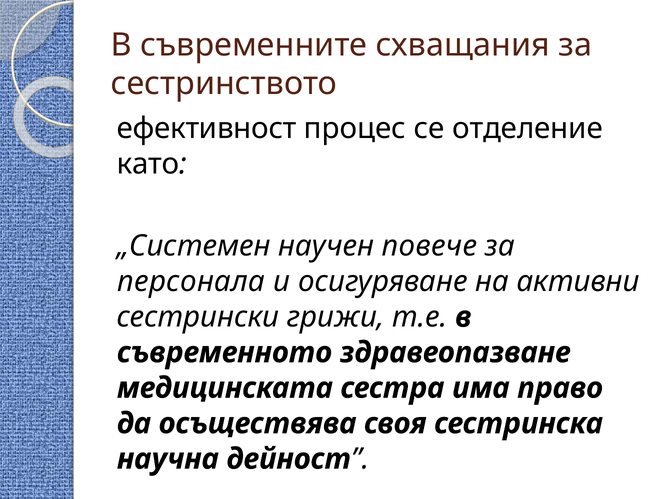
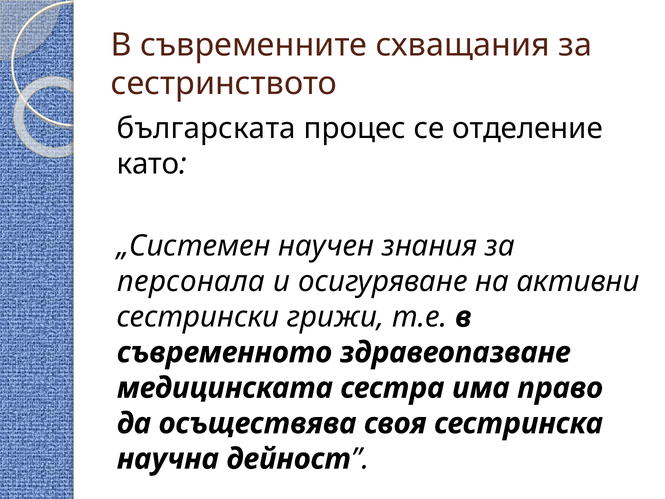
ефективност: ефективност -> българската (206, 128)
повече: повече -> знания (430, 246)
